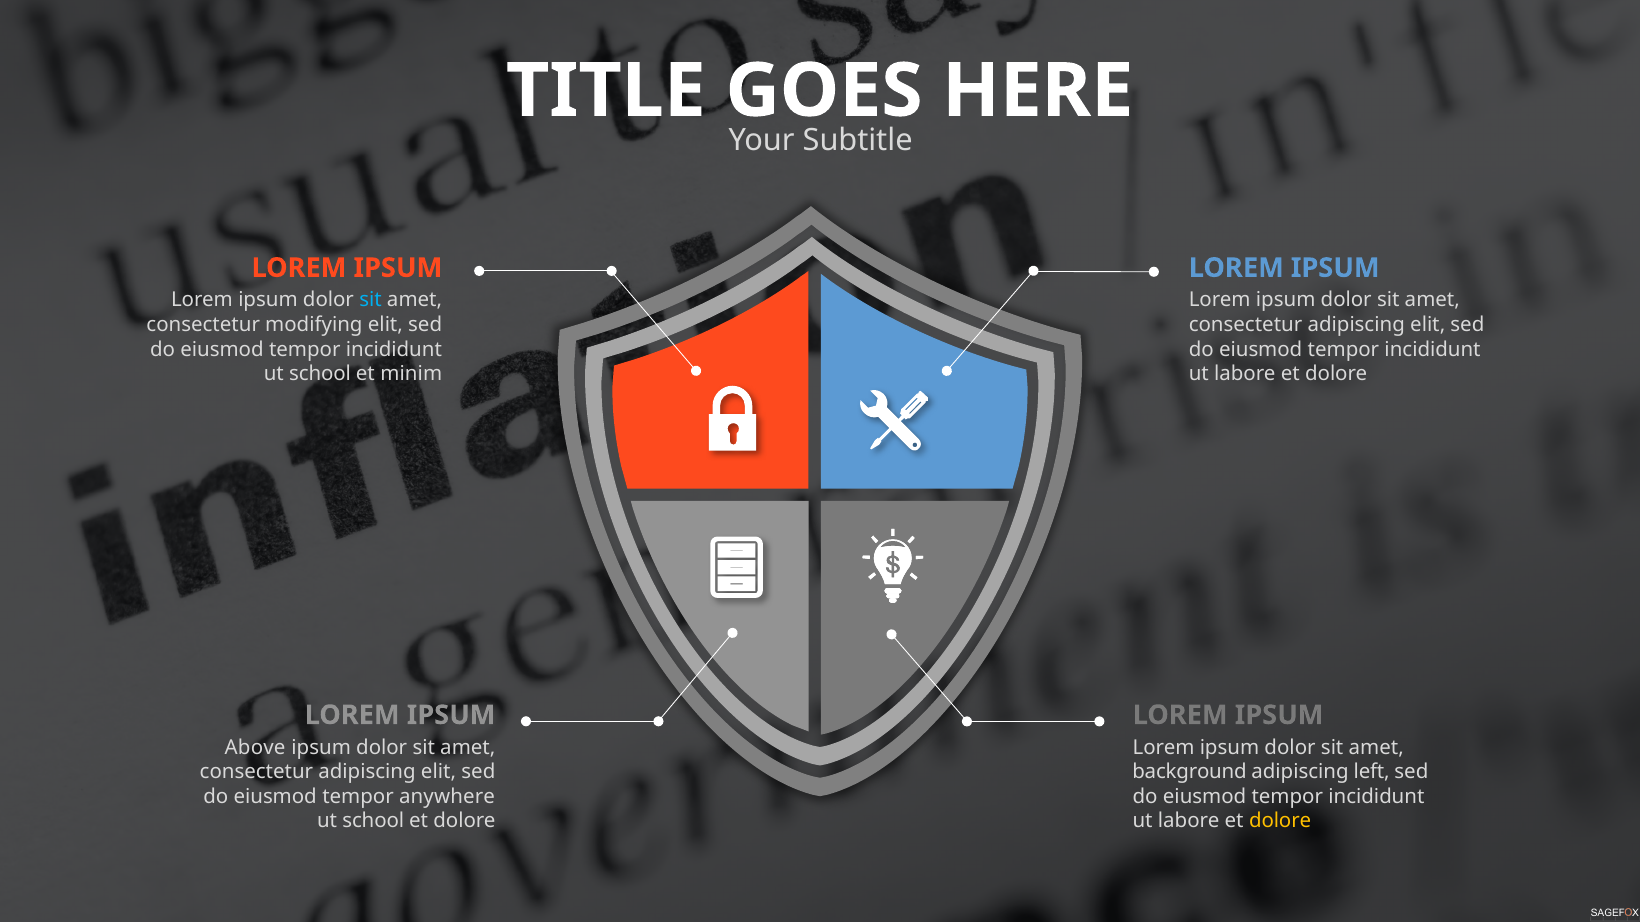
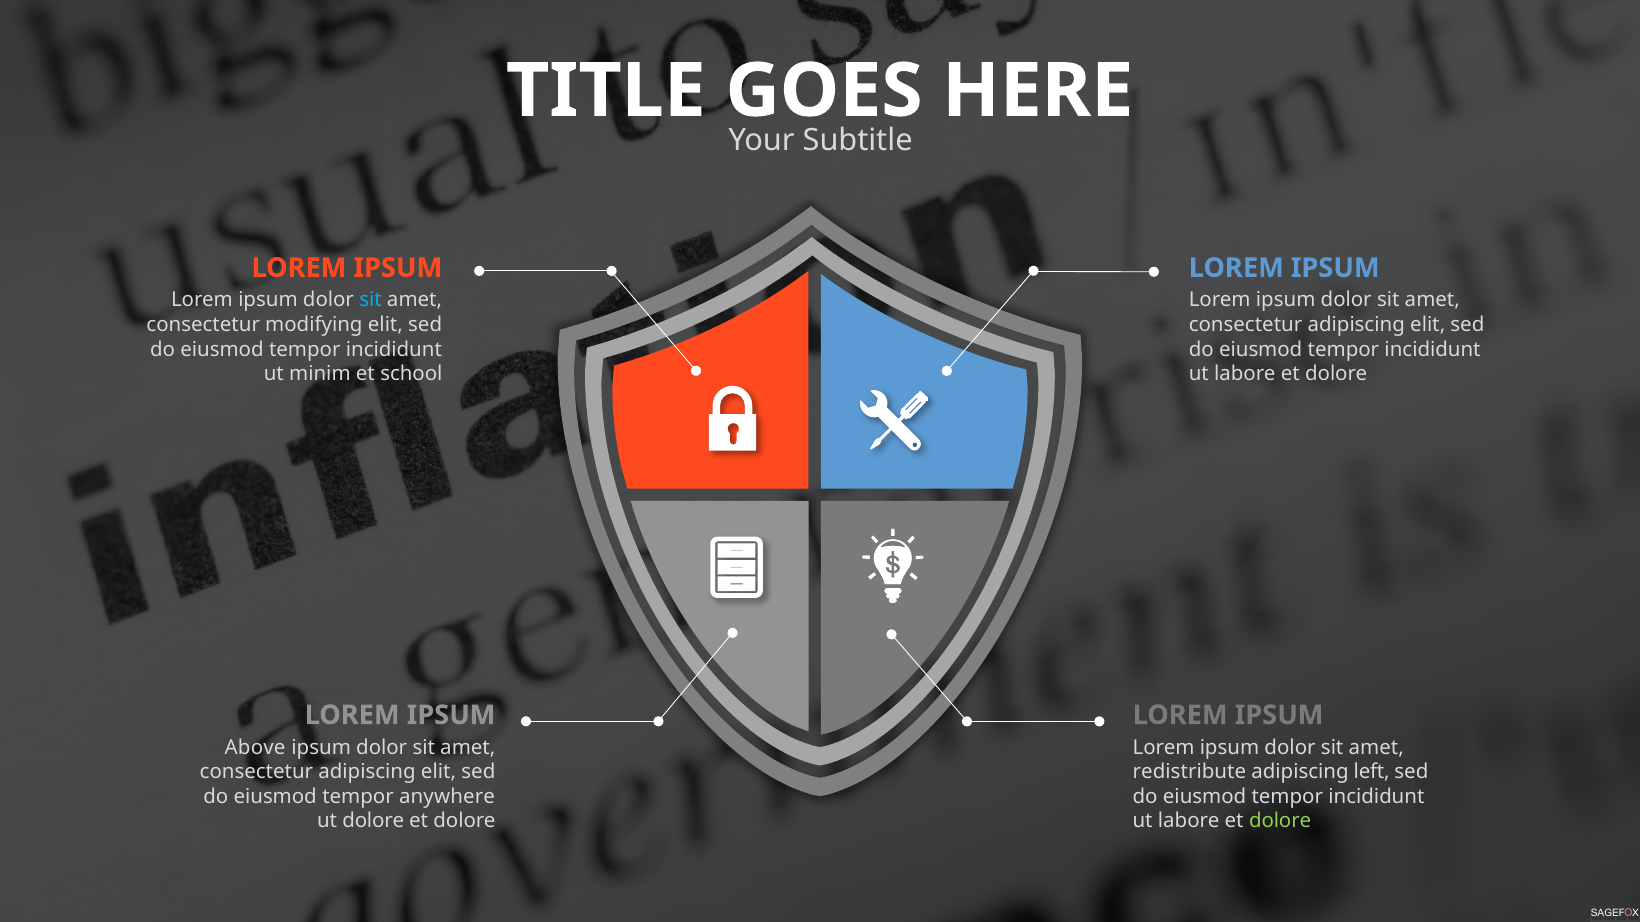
school: school -> minim (320, 374)
minim: minim -> school (411, 374)
background: background -> redistribute (1189, 772)
school: school -> dolore (373, 822)
dolore colour: yellow -> light green (1280, 822)
